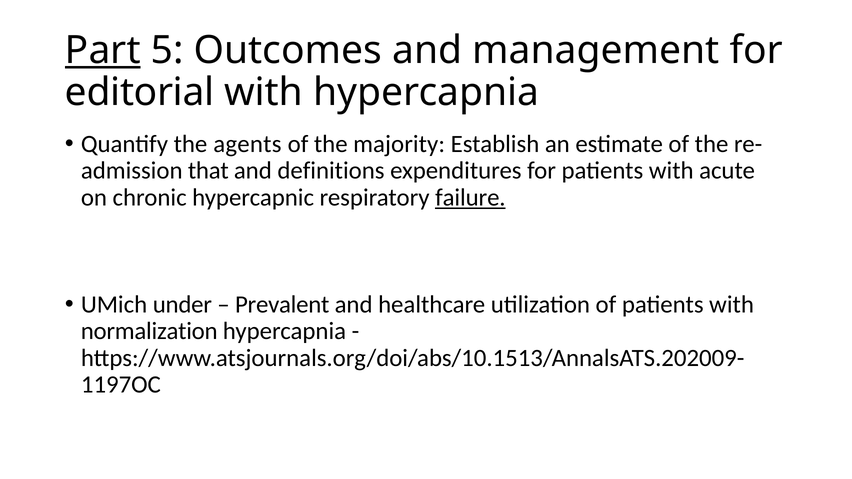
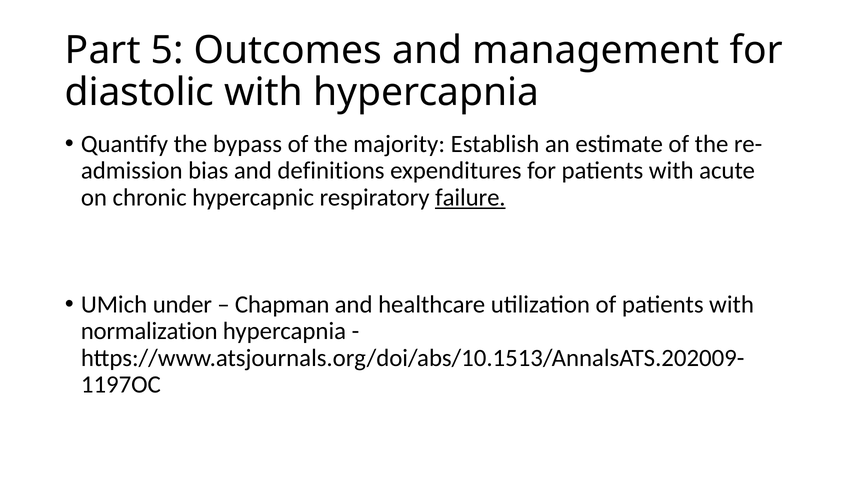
Part underline: present -> none (103, 50)
editorial: editorial -> diastolic (140, 93)
agents: agents -> bypass (247, 144)
that: that -> bias (208, 171)
Prevalent: Prevalent -> Chapman (282, 305)
